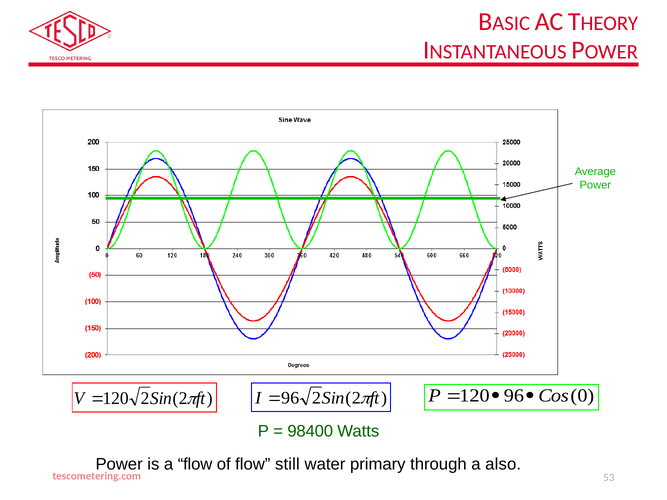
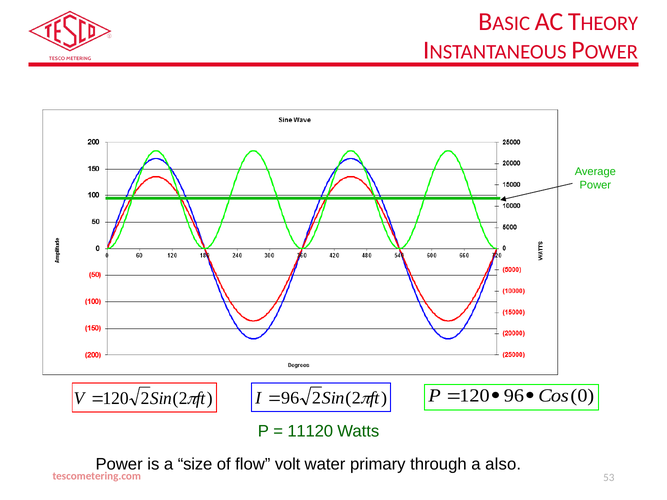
98400: 98400 -> 11120 (310, 431)
a flow: flow -> size (195, 465)
still: still -> volt (288, 465)
